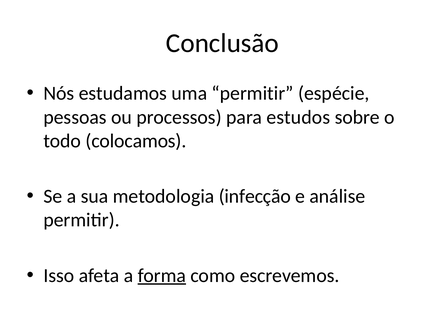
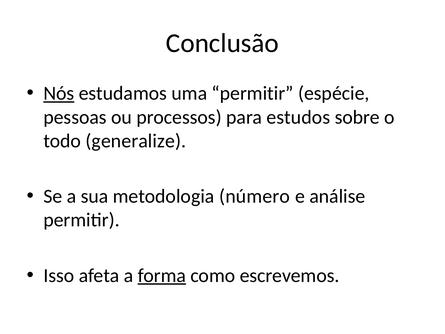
Nós underline: none -> present (59, 93)
colocamos: colocamos -> generalize (136, 141)
infecção: infecção -> número (255, 196)
